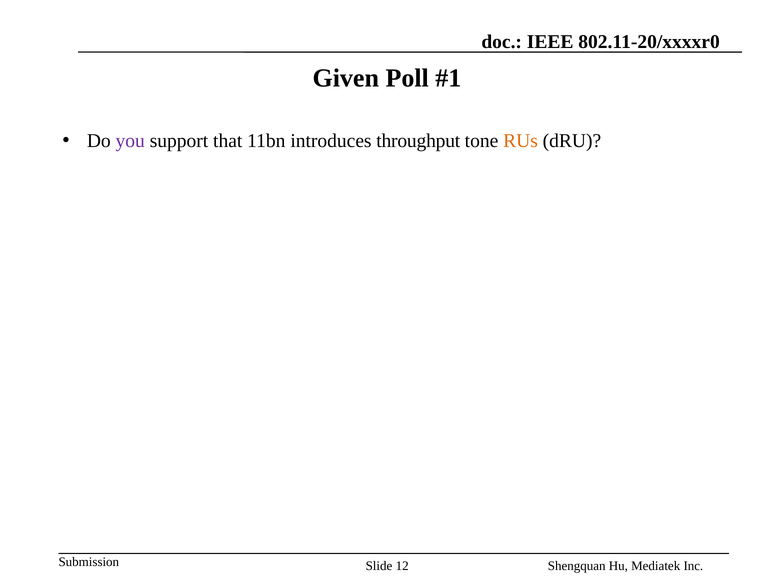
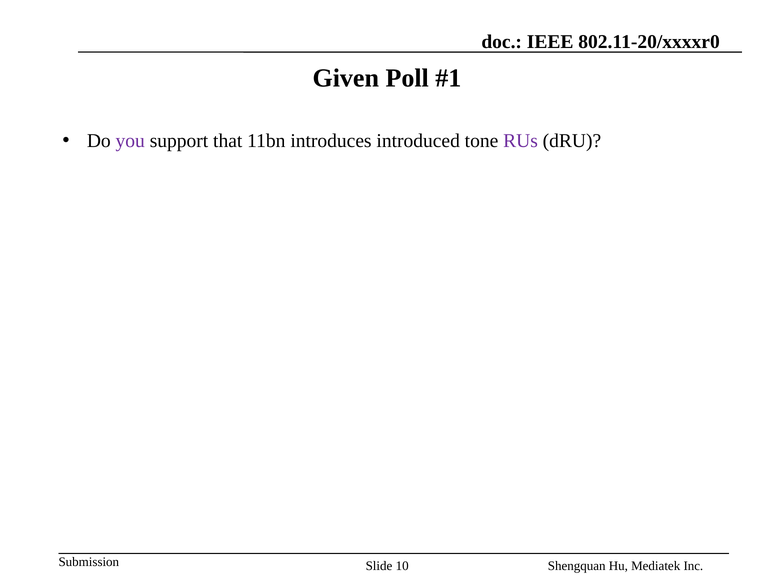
throughput: throughput -> introduced (418, 141)
RUs colour: orange -> purple (521, 141)
12: 12 -> 10 (402, 566)
